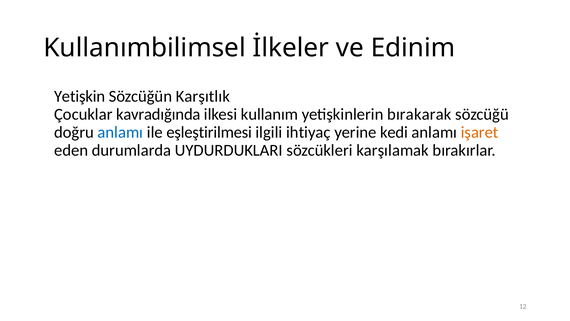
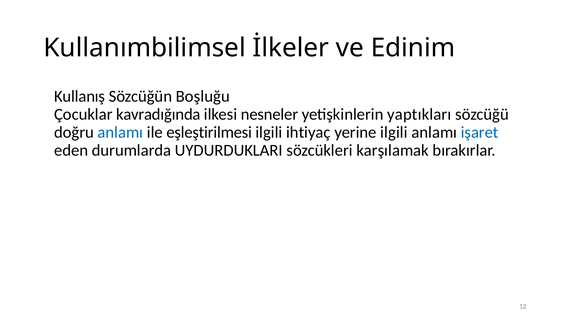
Yetişkin: Yetişkin -> Kullanış (80, 96)
Karşıtlık: Karşıtlık -> Boşluğu (203, 96)
kullanım: kullanım -> nesneler (270, 114)
bırakarak: bırakarak -> yaptıkları (419, 114)
yerine kedi: kedi -> ilgili (394, 132)
işaret colour: orange -> blue (480, 132)
